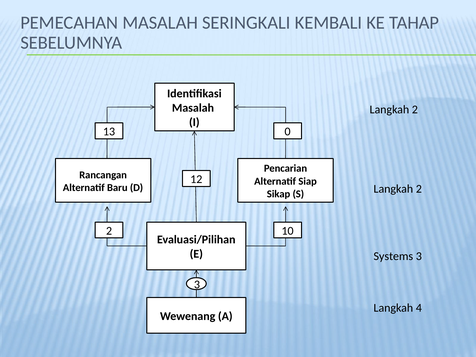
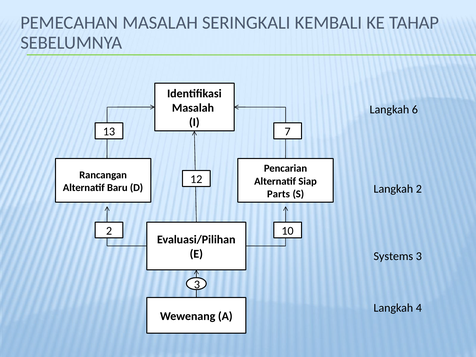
2: 2 -> 6 (415, 109)
0: 0 -> 7 (288, 132)
Sikap: Sikap -> Parts (279, 194)
